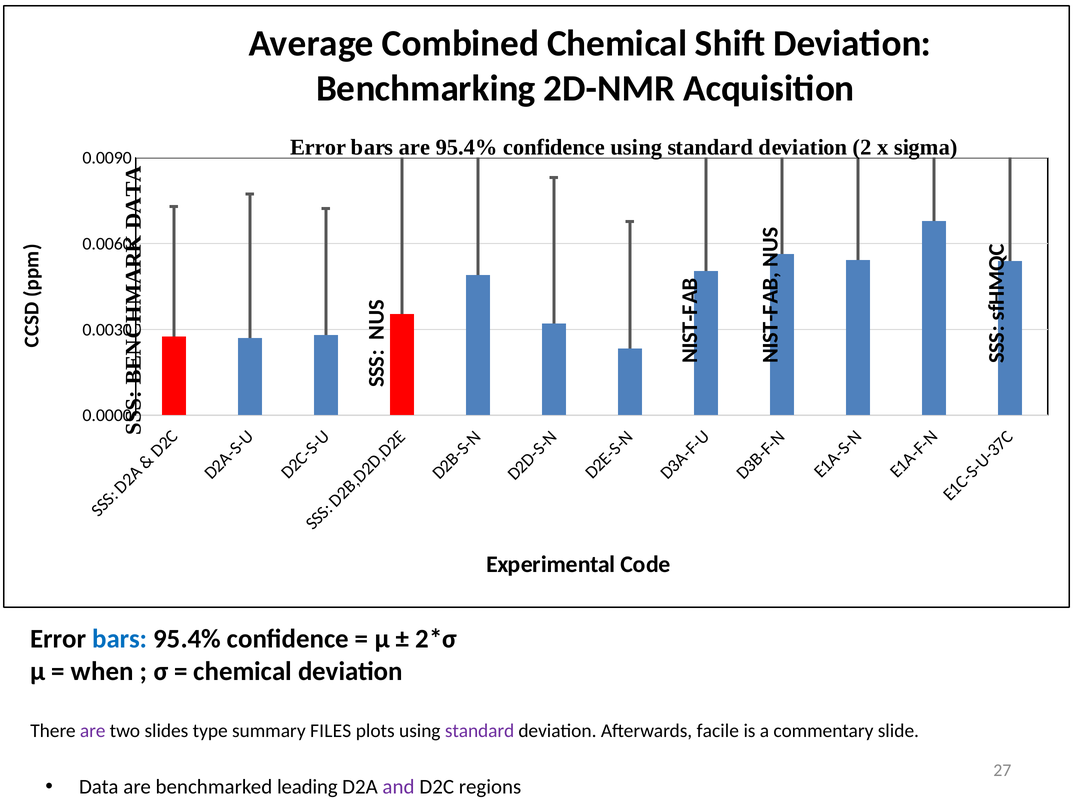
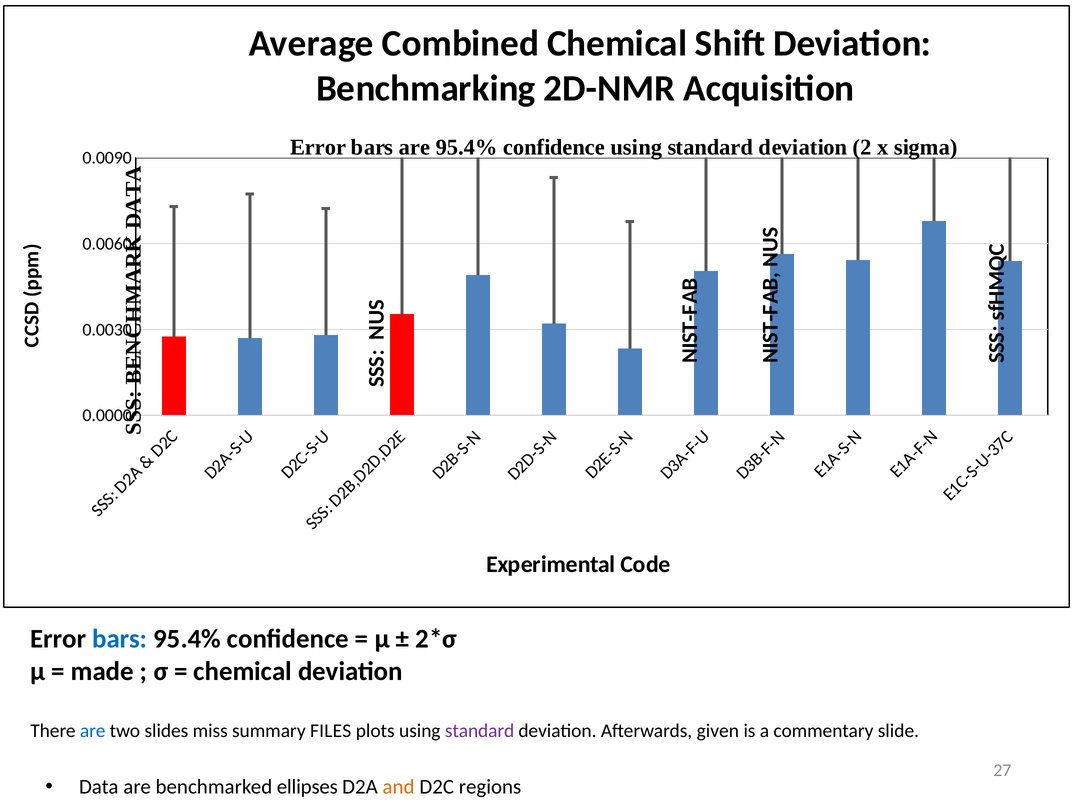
when: when -> made (102, 671)
are colour: purple -> blue (93, 731)
type: type -> miss (210, 731)
facile: facile -> given (718, 731)
leading: leading -> ellipses (307, 787)
and colour: purple -> orange (399, 787)
